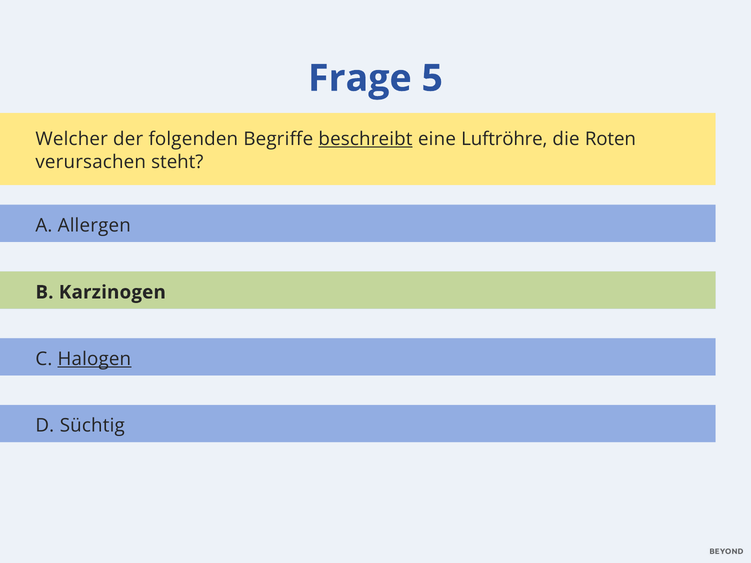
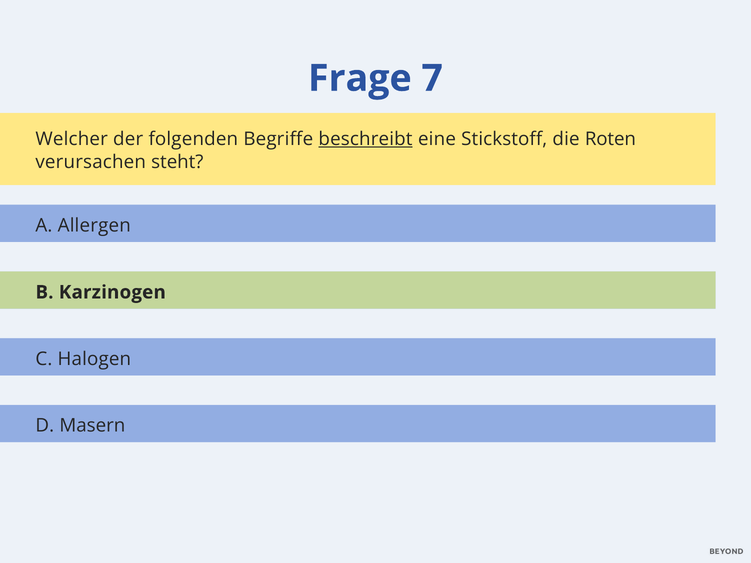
5: 5 -> 7 (432, 78)
Luftröhre: Luftröhre -> Stickstoff (504, 139)
Halogen underline: present -> none (94, 359)
Süchtig: Süchtig -> Masern (92, 426)
